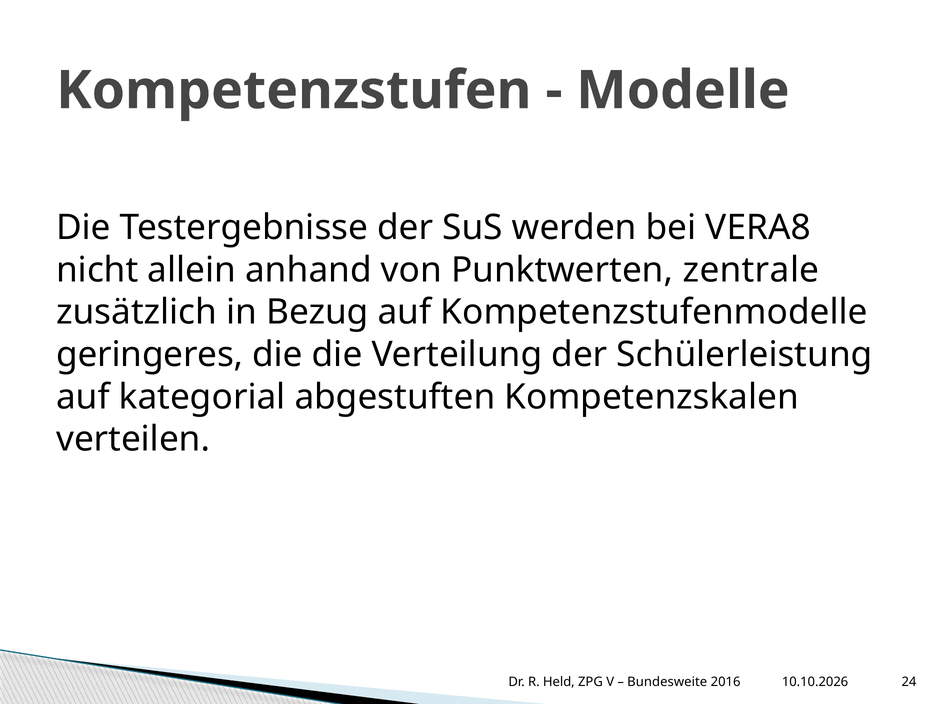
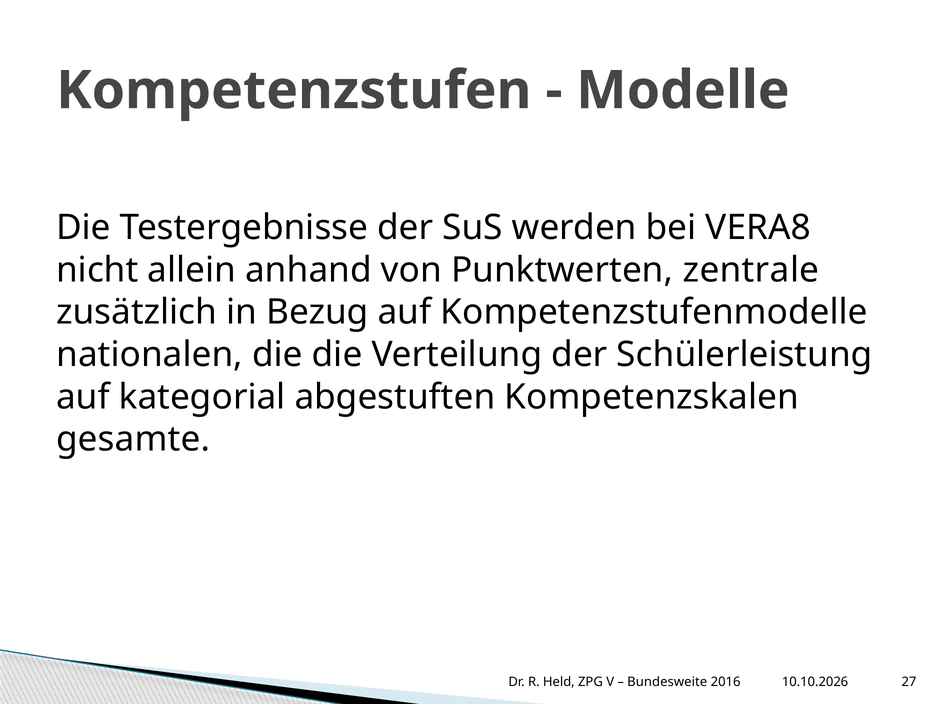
geringeres: geringeres -> nationalen (150, 355)
verteilen: verteilen -> gesamte (133, 439)
24: 24 -> 27 (909, 682)
